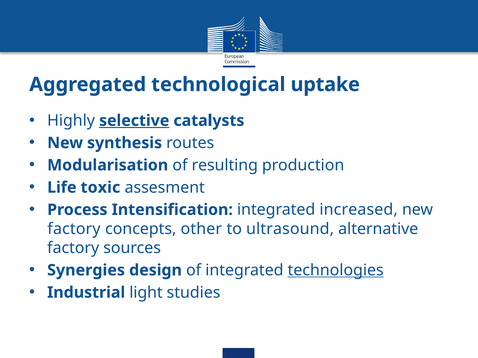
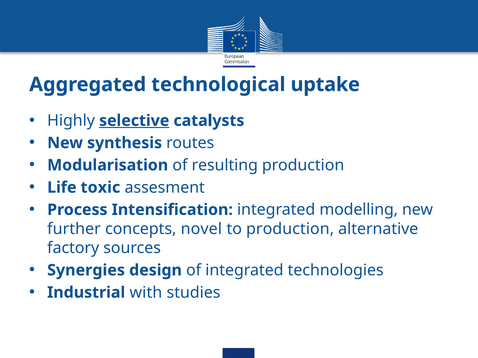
increased: increased -> modelling (359, 210)
factory: factory -> further (74, 229)
other: other -> novel (201, 229)
to ultrasound: ultrasound -> production (290, 229)
technologies underline: present -> none (336, 271)
light: light -> with (146, 293)
